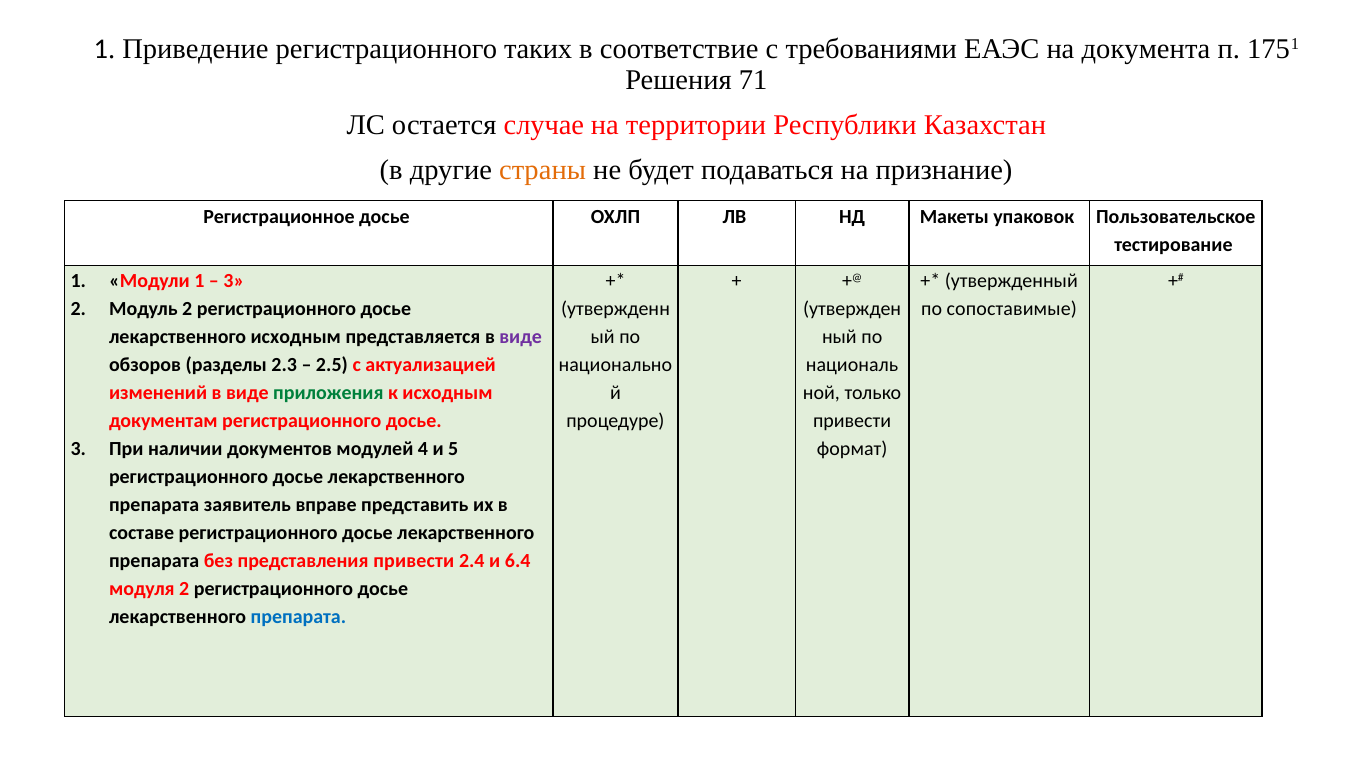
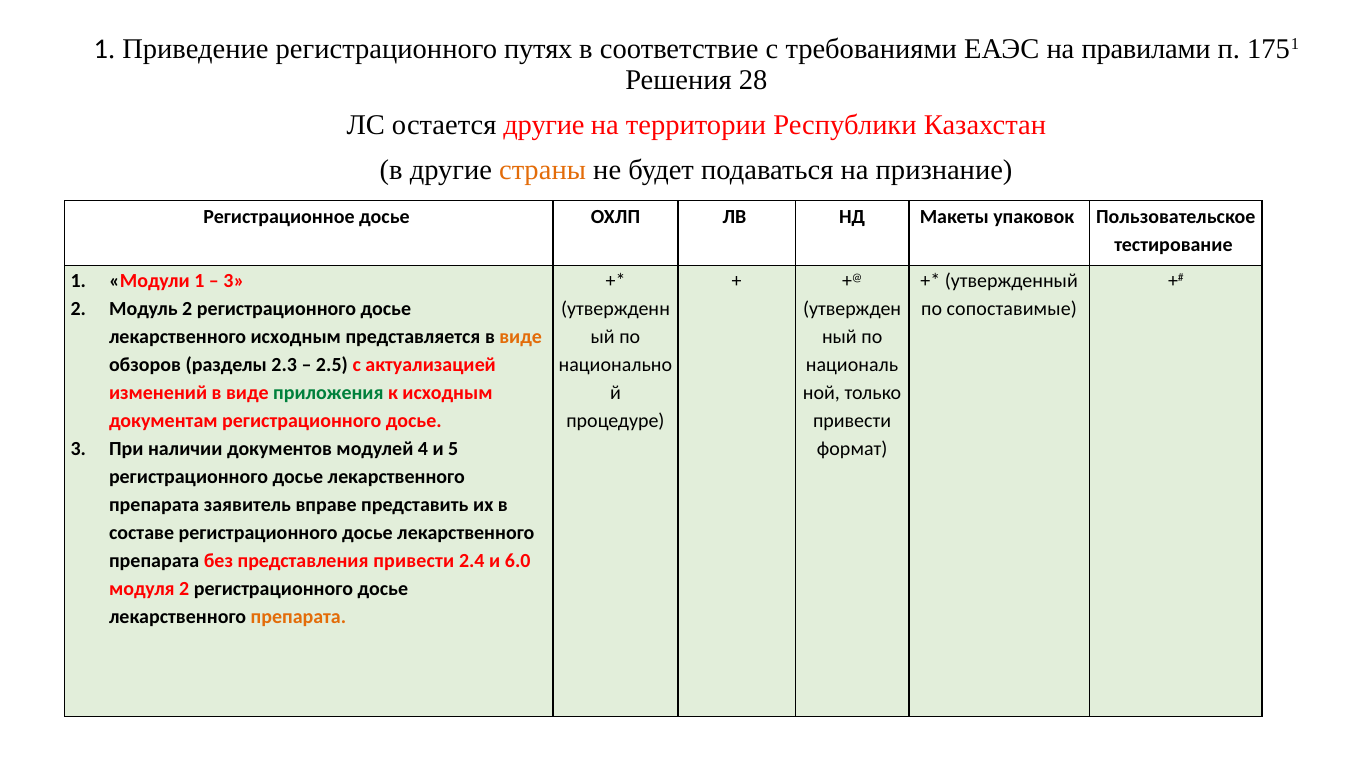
таких: таких -> путях (538, 49)
документа: документа -> правилами (1146, 49)
71: 71 -> 28 (753, 80)
остается случае: случае -> другие (544, 125)
виде colour: purple -> orange (521, 337)
6.4: 6.4 -> 6.0 (518, 561)
препарата colour: blue -> orange (298, 616)
